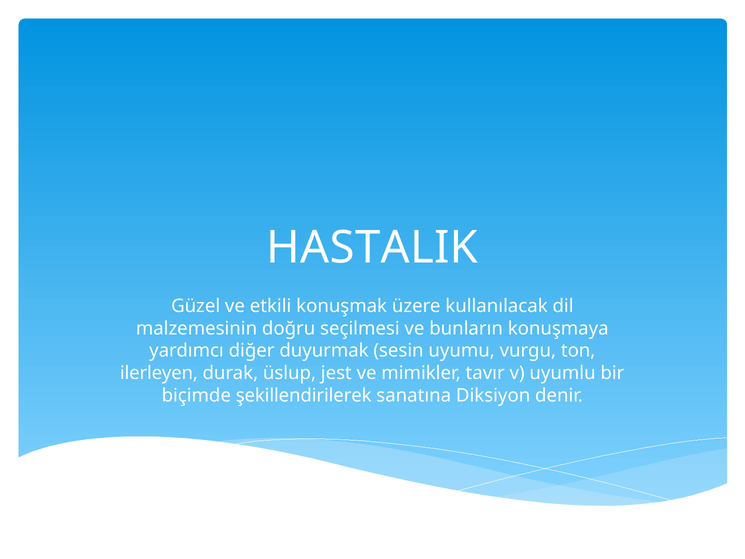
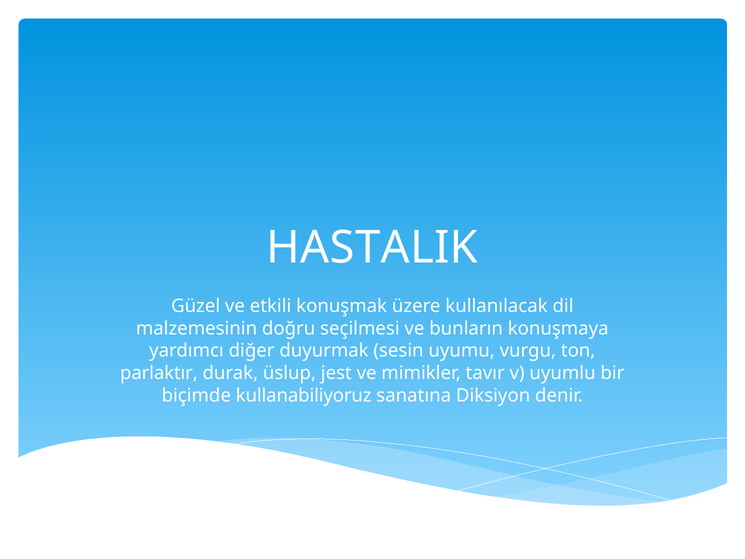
ilerleyen: ilerleyen -> parlaktır (159, 373)
şekillendirilerek: şekillendirilerek -> kullanabiliyoruz (304, 395)
